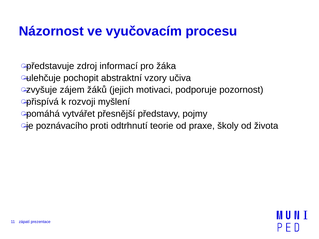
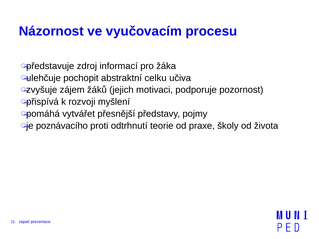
vzory: vzory -> celku (156, 78)
